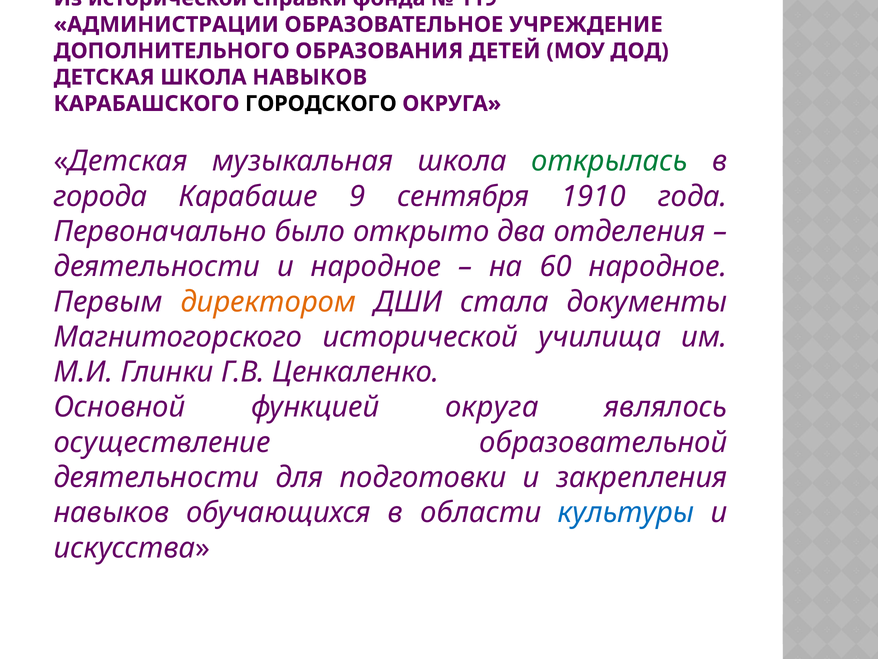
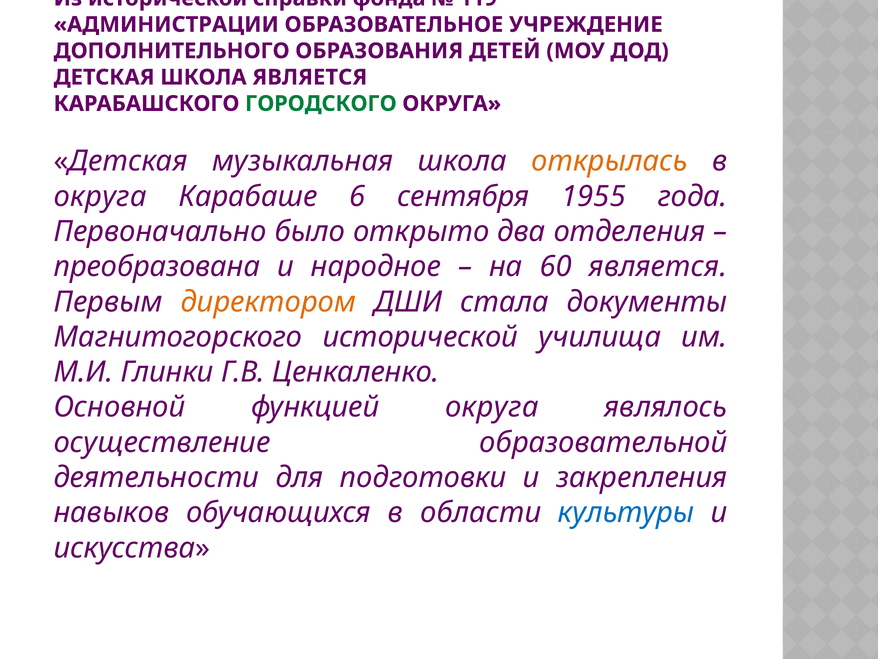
ШКОЛА НАВЫКОВ: НАВЫКОВ -> ЯВЛЯЕТСЯ (310, 77)
ГОРОДСКОГО colour: black -> green (321, 104)
открылась colour: green -> orange (610, 161)
города: города -> округа (100, 196)
9: 9 -> 6 (357, 196)
1910: 1910 -> 1955 (593, 196)
деятельности: деятельности -> преобразована (157, 267)
60 народное: народное -> является (658, 267)
